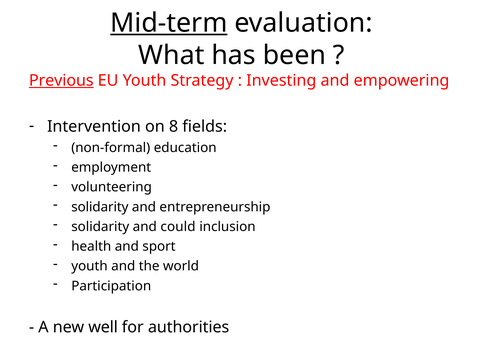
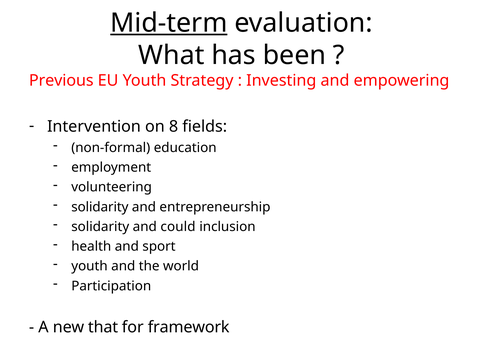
Previous underline: present -> none (61, 81)
well: well -> that (103, 327)
authorities: authorities -> framework (189, 327)
